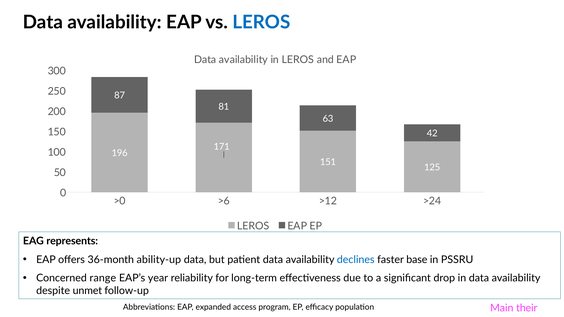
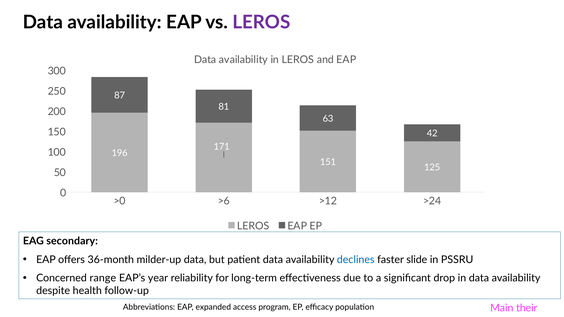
LEROS colour: blue -> purple (261, 22)
represents: represents -> secondary (72, 241)
ability-up: ability-up -> milder-up (159, 260)
base: base -> slide (417, 260)
unmet: unmet -> health (87, 291)
